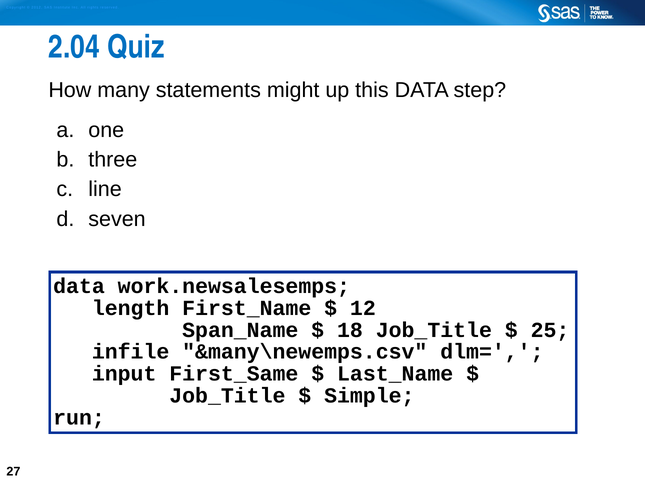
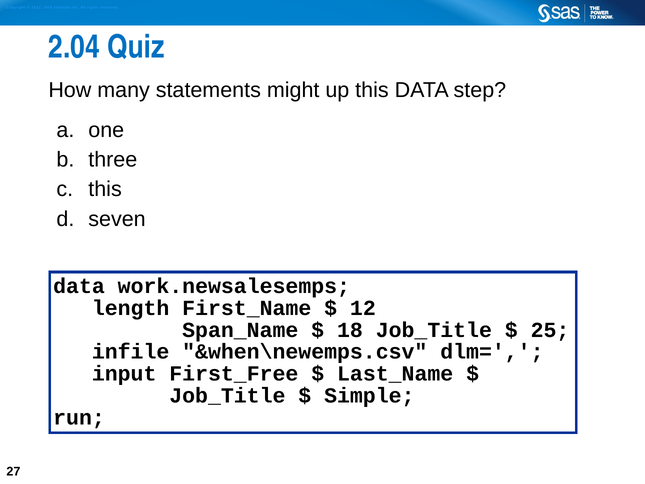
line: line -> this (105, 189)
&many\newemps.csv: &many\newemps.csv -> &when\newemps.csv (305, 352)
First_Same: First_Same -> First_Free (234, 374)
